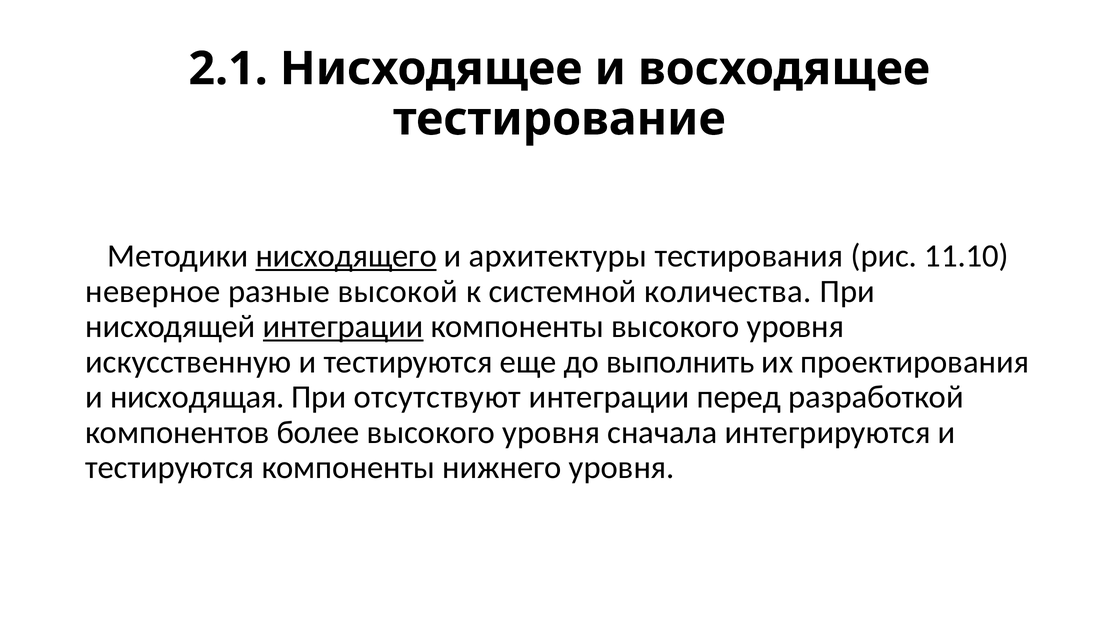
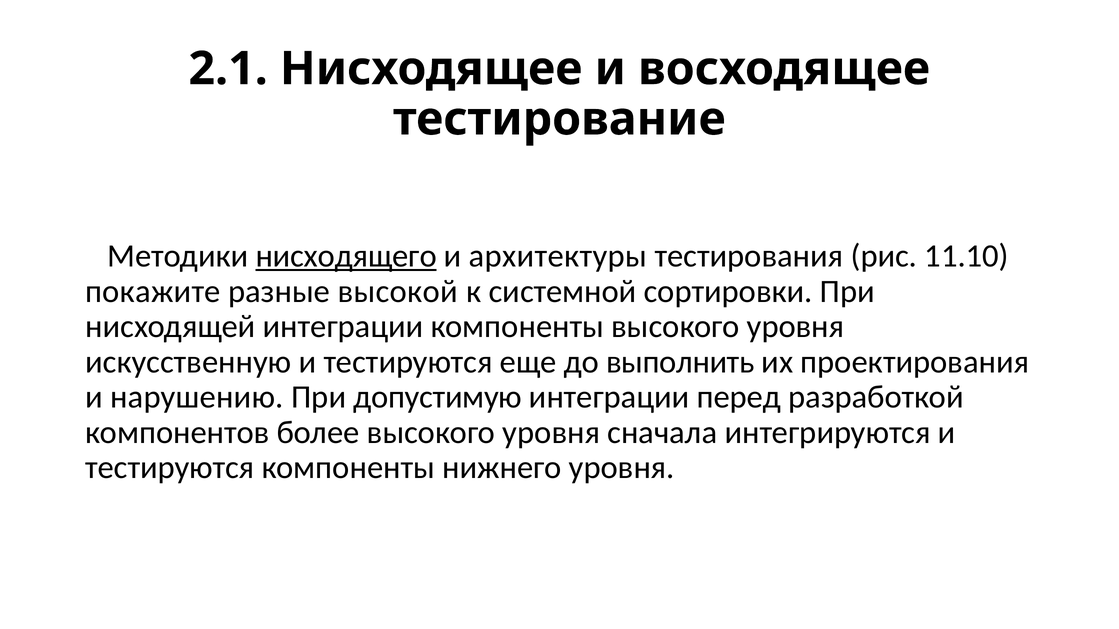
неверное: неверное -> покажите (153, 292)
количества: количества -> сортировки (728, 292)
интеграции underline: present -> none (343, 327)
нисходящая: нисходящая -> нарушению (197, 397)
отсутствуют: отсутствуют -> допустимую (438, 397)
